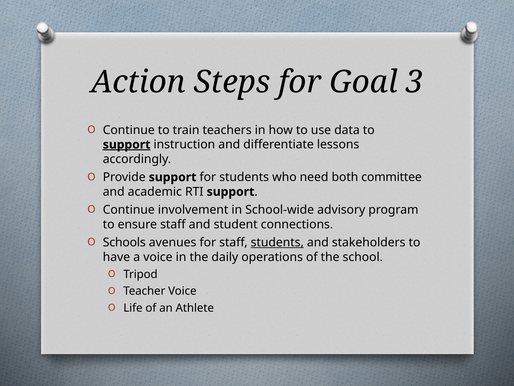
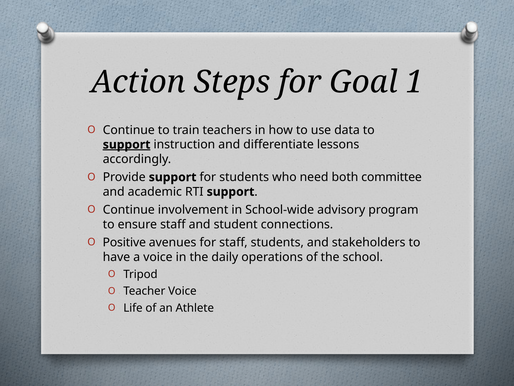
3: 3 -> 1 (415, 82)
Schools: Schools -> Positive (124, 242)
students underline: present -> none (277, 242)
